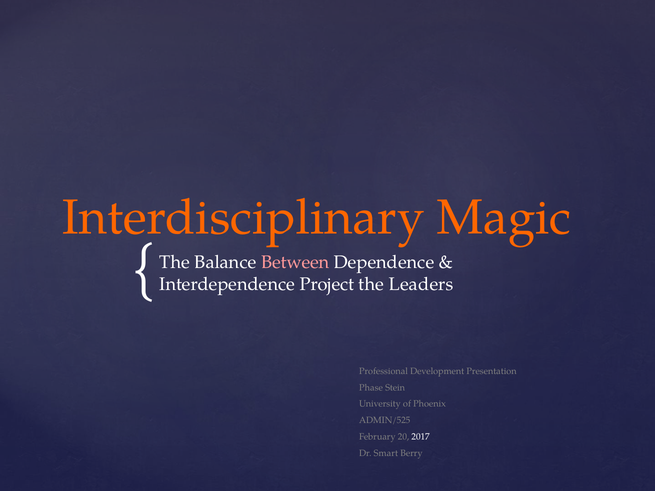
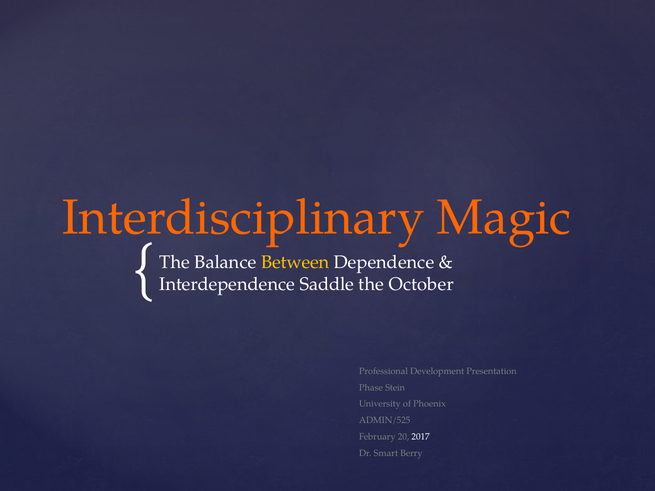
Between colour: pink -> yellow (295, 263)
Project: Project -> Saddle (327, 284)
Leaders: Leaders -> October (421, 284)
